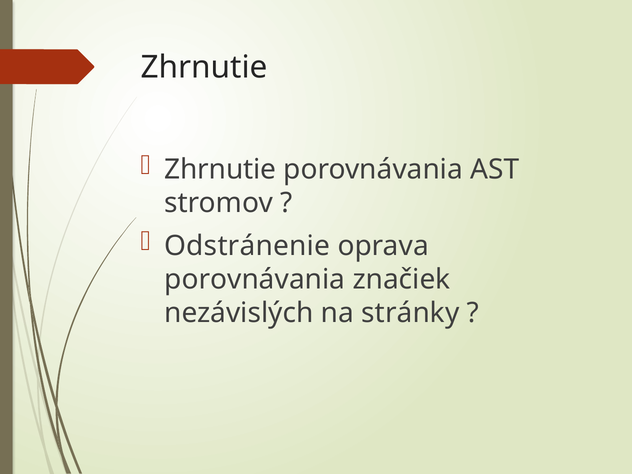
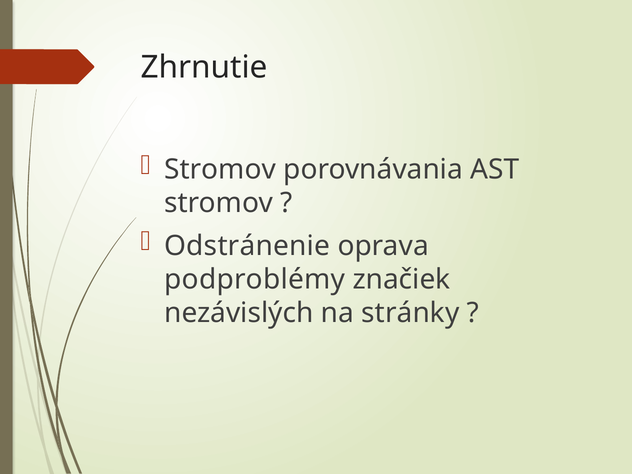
Zhrnutie: Zhrnutie -> Stromov (220, 169)
porovnávania: porovnávania -> podproblémy (255, 279)
